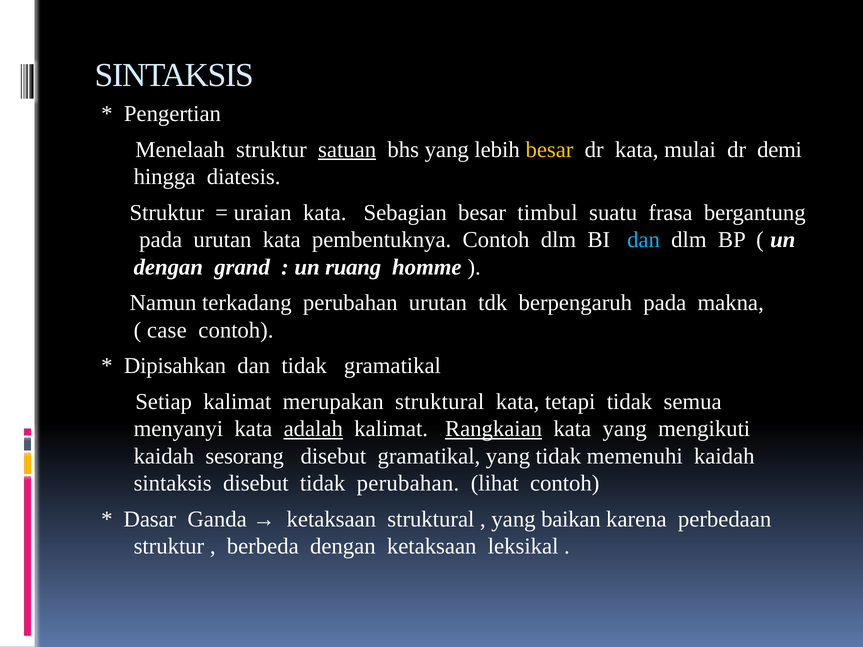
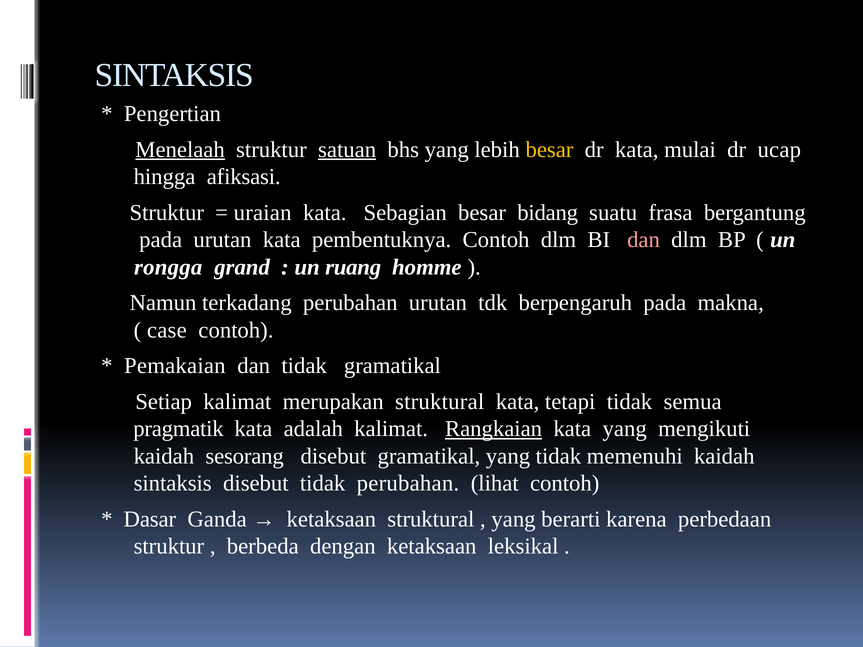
Menelaah underline: none -> present (180, 150)
demi: demi -> ucap (779, 150)
diatesis: diatesis -> afiksasi (244, 177)
timbul: timbul -> bidang (548, 213)
dan colour: light blue -> pink (644, 240)
dengan: dengan -> rongga (168, 267)
Dipisahkan: Dipisahkan -> Pemakaian (175, 366)
menyanyi: menyanyi -> pragmatik (178, 429)
adalah underline: present -> none (313, 429)
baikan: baikan -> berarti (571, 519)
